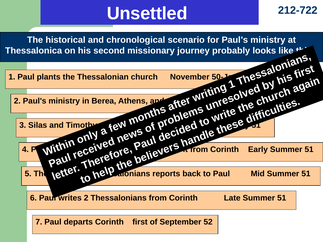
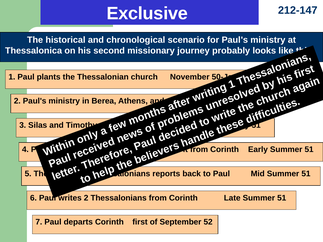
Unsettled: Unsettled -> Exclusive (147, 13)
212-722: 212-722 -> 212-147 (298, 10)
